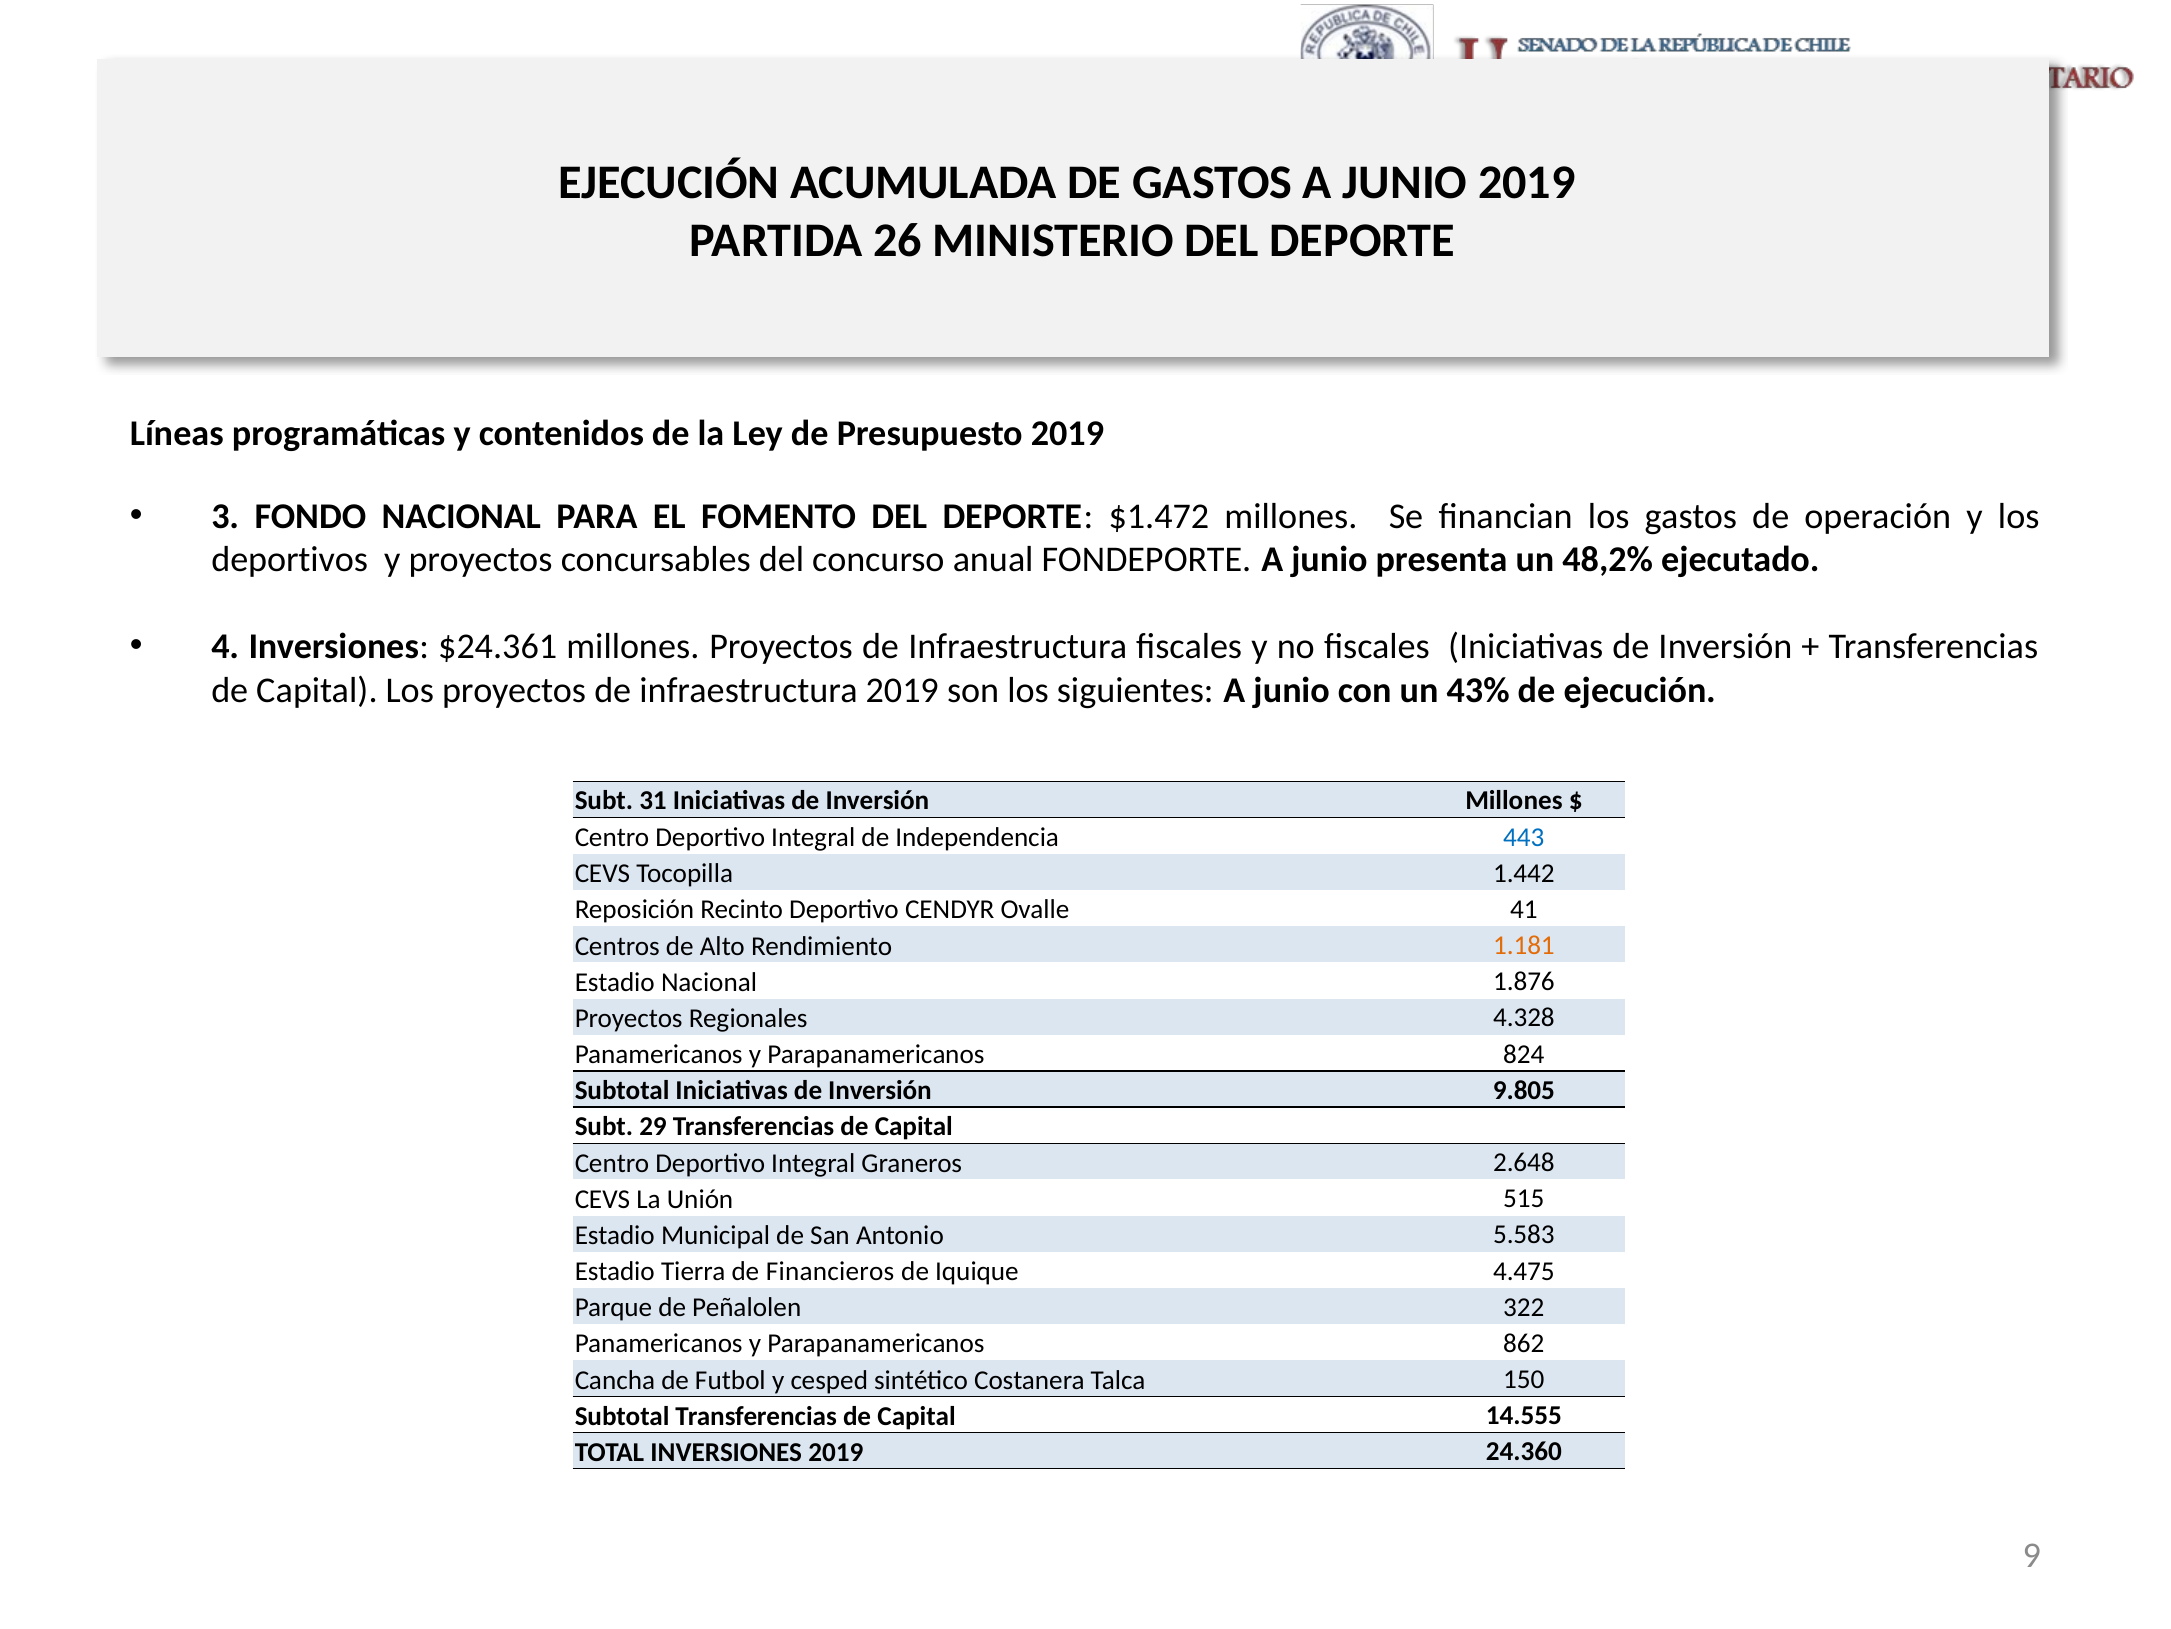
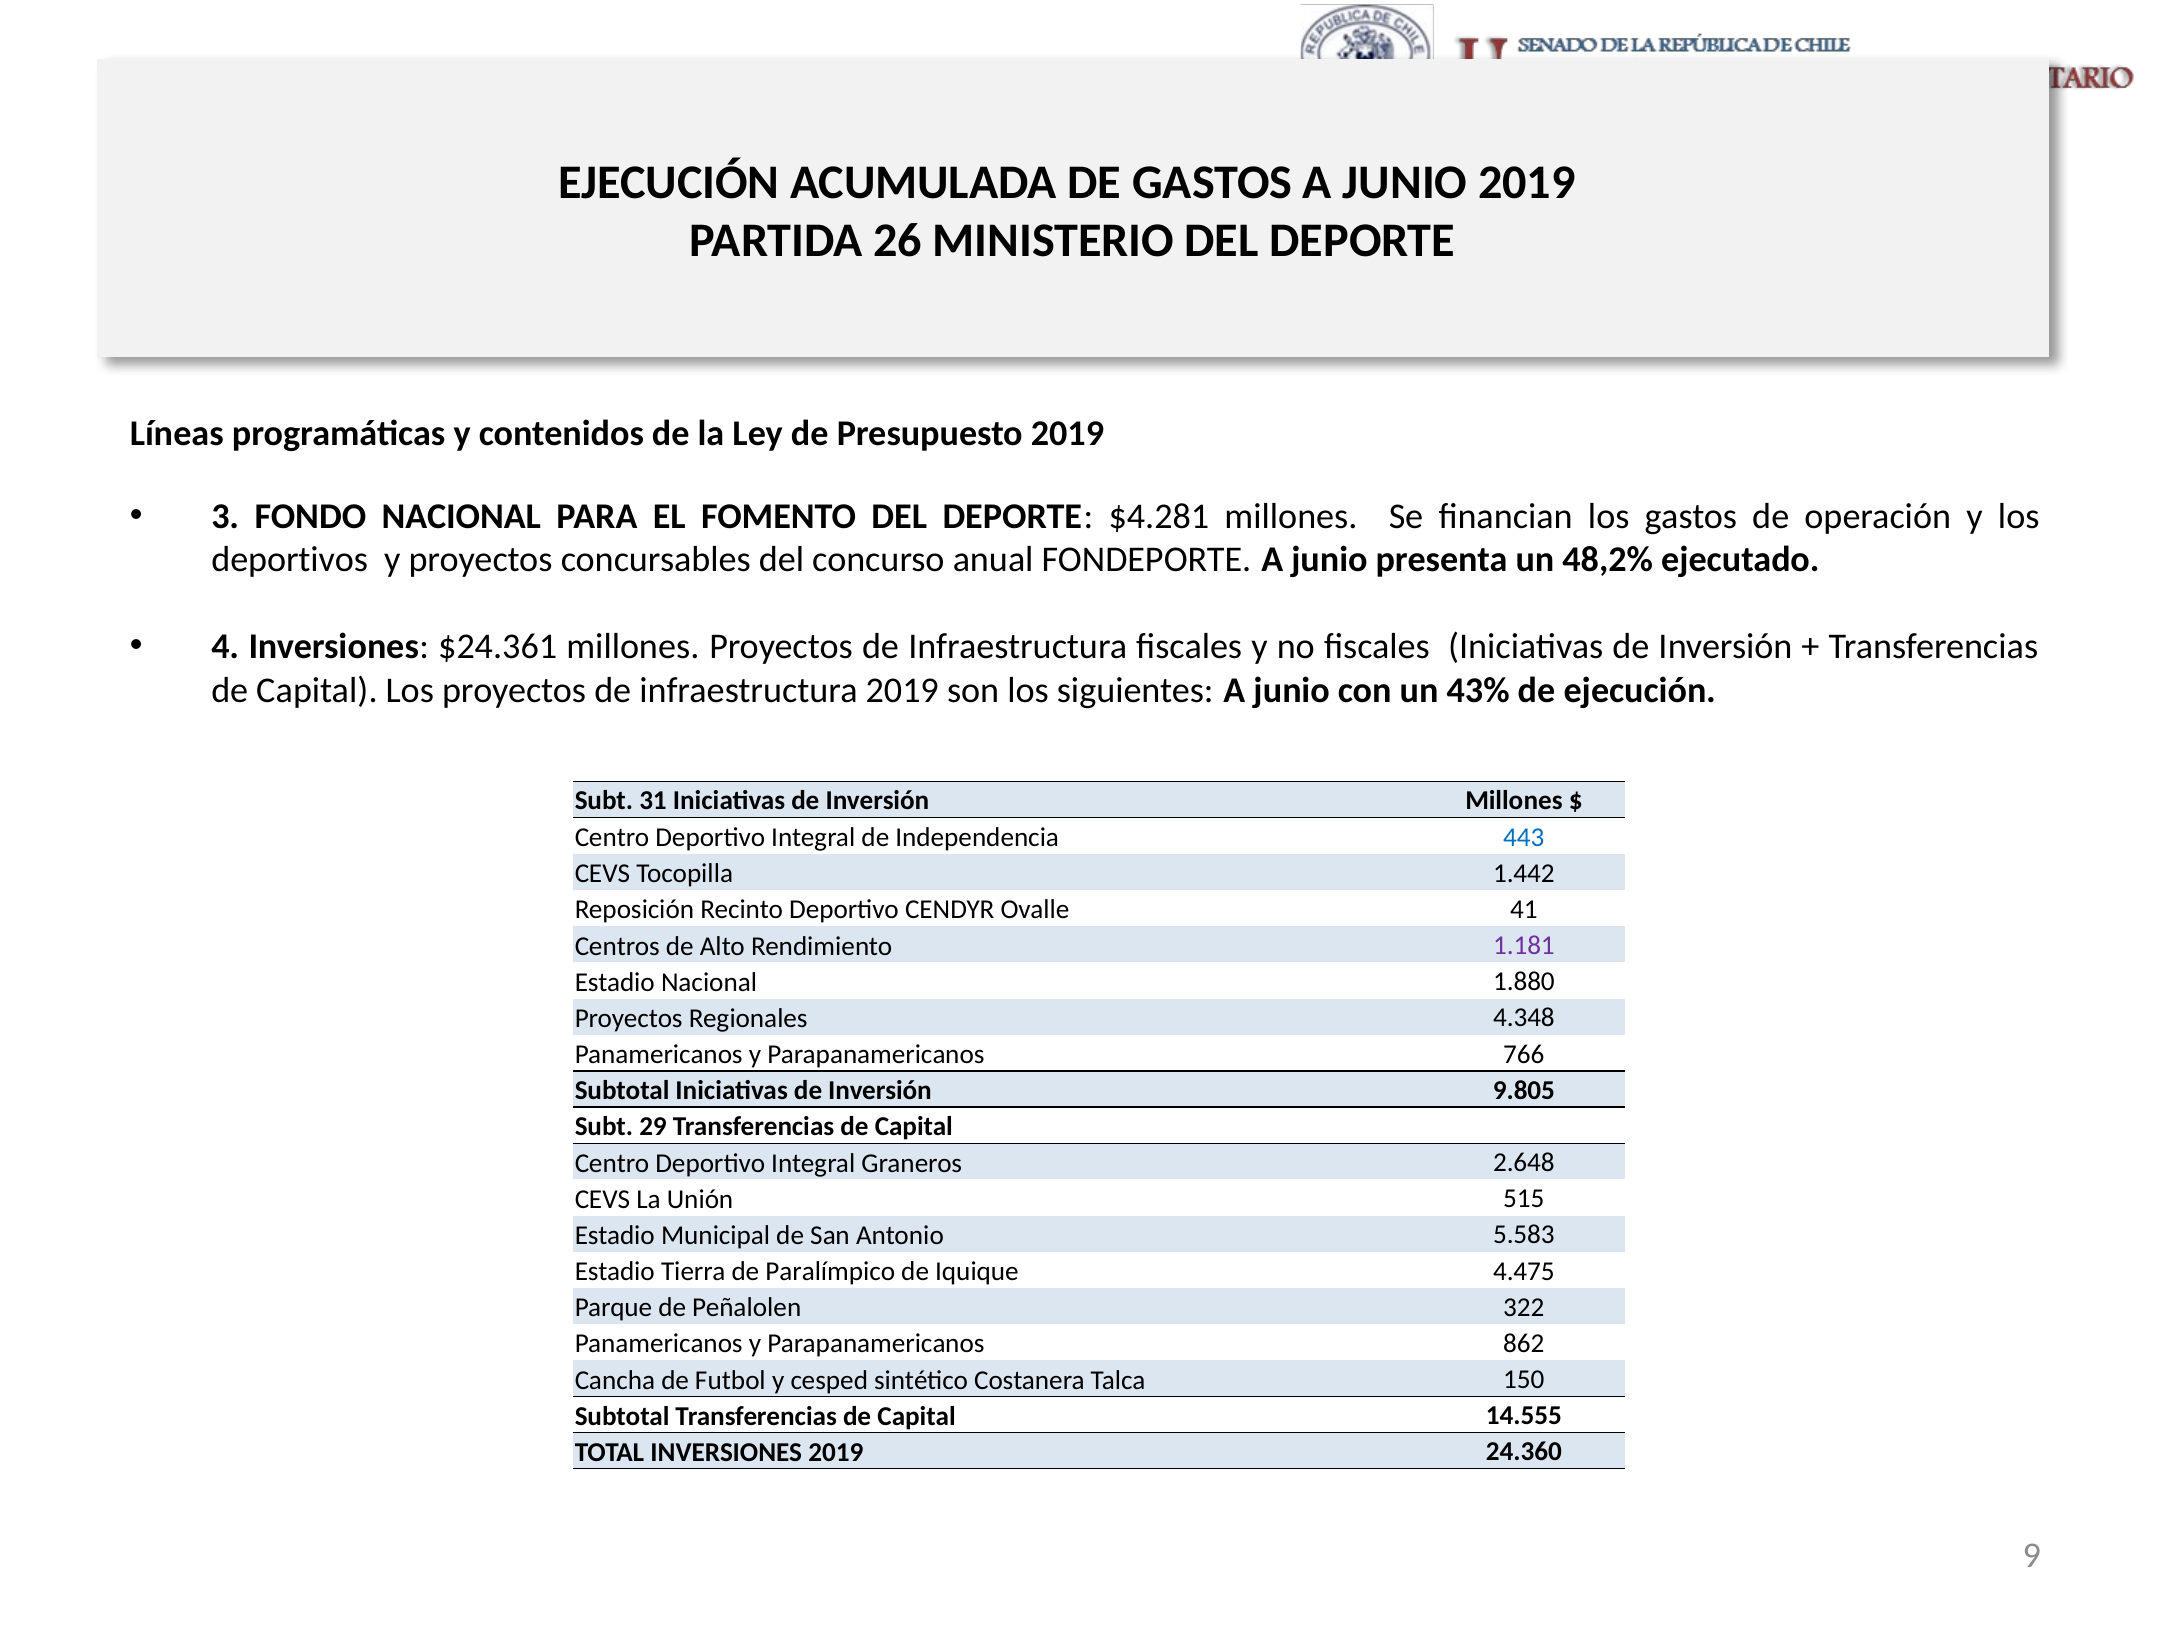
$1.472: $1.472 -> $4.281 (1159, 516)
1.181 colour: orange -> purple (1524, 945)
1.876: 1.876 -> 1.880 (1524, 981)
4.328: 4.328 -> 4.348 (1524, 1017)
824: 824 -> 766 (1524, 1054)
Financieros: Financieros -> Paralímpico (830, 1271)
